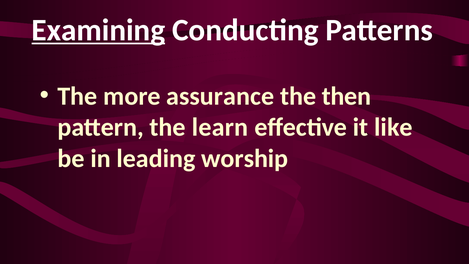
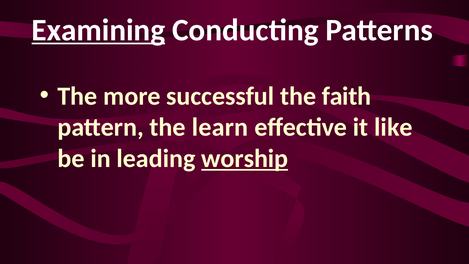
assurance: assurance -> successful (220, 96)
then: then -> faith (346, 96)
worship underline: none -> present (245, 158)
